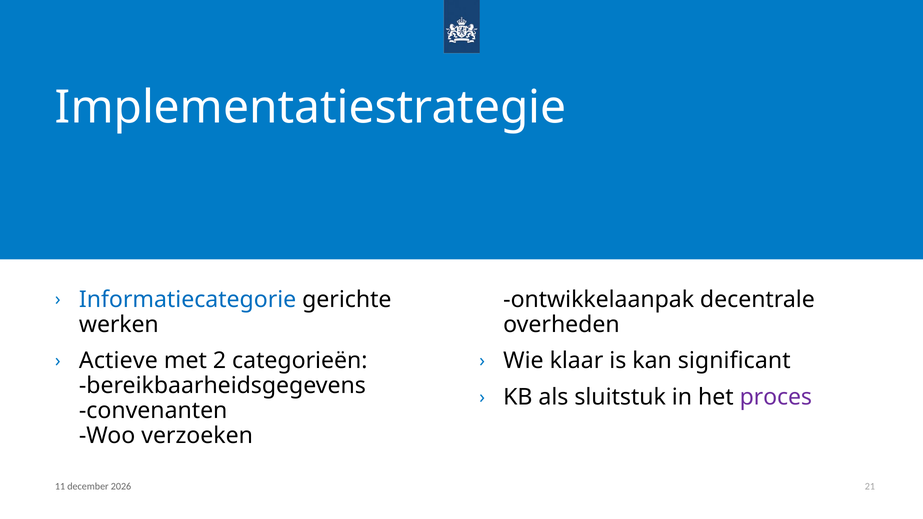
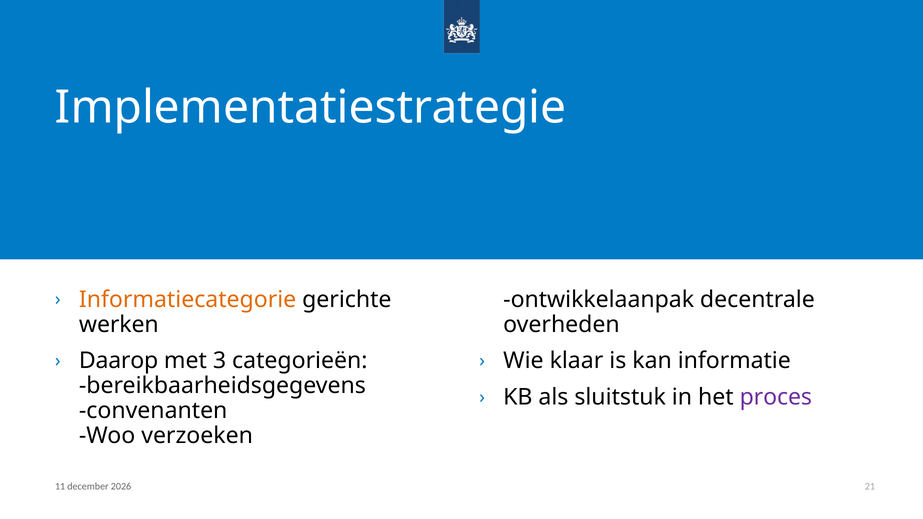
Informatiecategorie colour: blue -> orange (188, 300)
Actieve: Actieve -> Daarop (119, 361)
2: 2 -> 3 (219, 361)
significant: significant -> informatie (734, 361)
